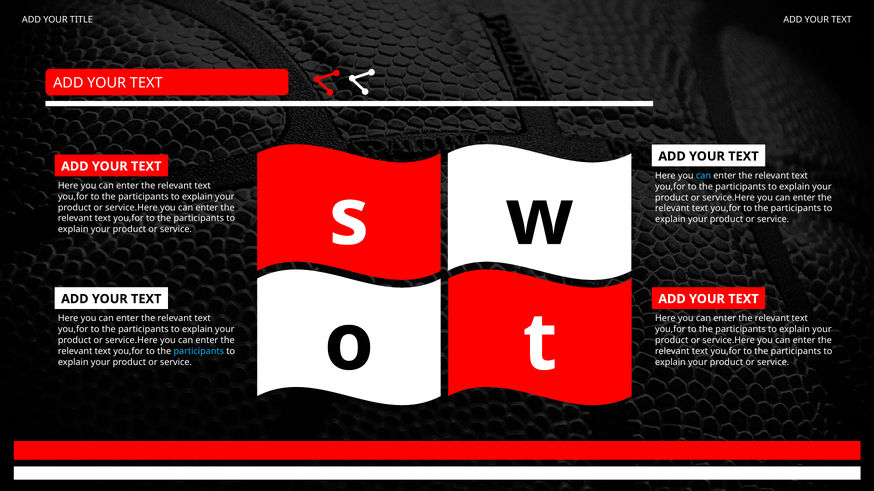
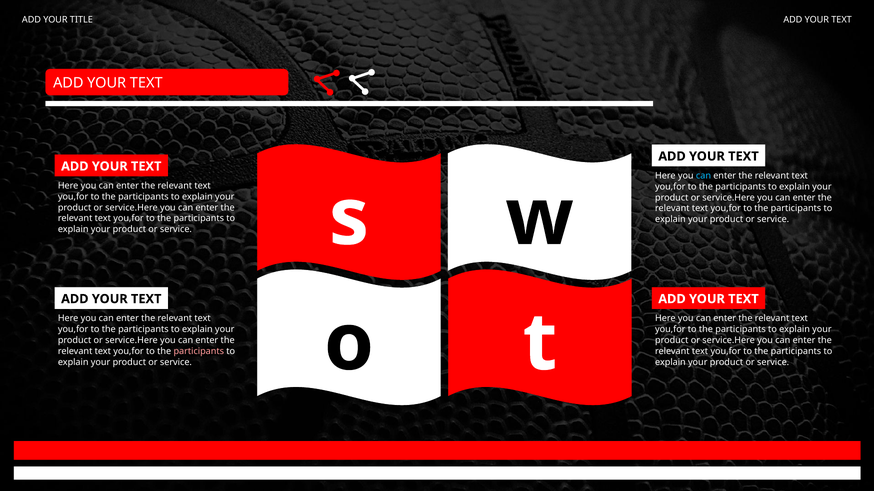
participants colour: light blue -> pink (199, 351)
